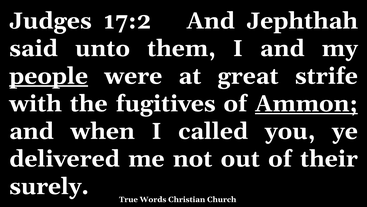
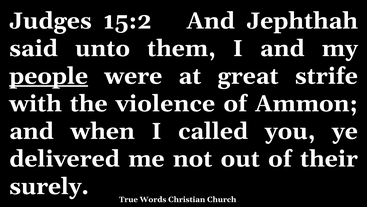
17:2: 17:2 -> 15:2 (127, 21)
fugitives: fugitives -> violence (165, 103)
Ammon underline: present -> none (306, 103)
